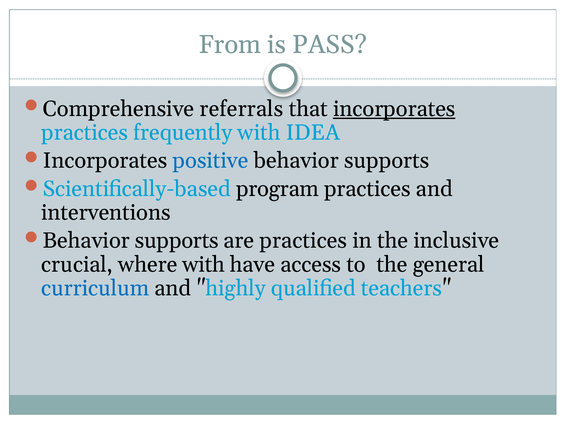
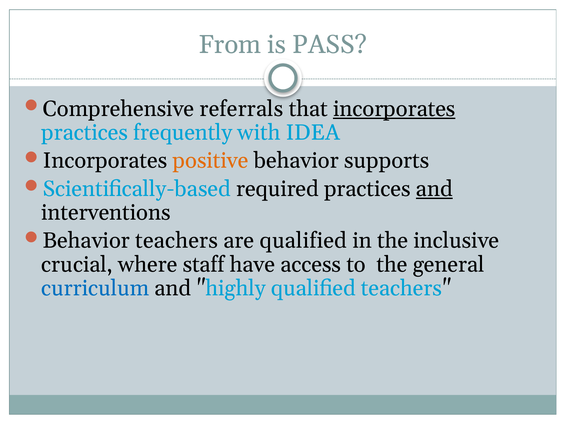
positive colour: blue -> orange (211, 161)
program: program -> required (278, 189)
and underline: none -> present (434, 189)
supports: supports -> teachers (177, 241)
are practices: practices -> qualified (303, 241)
where with: with -> staff (204, 265)
